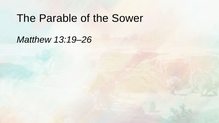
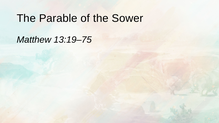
13:19–26: 13:19–26 -> 13:19–75 (73, 40)
